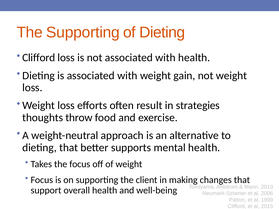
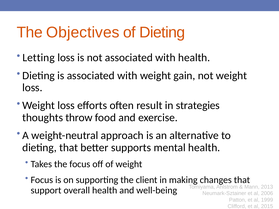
The Supporting: Supporting -> Objectives (83, 32)
Clifford: Clifford -> Letting (39, 58)
